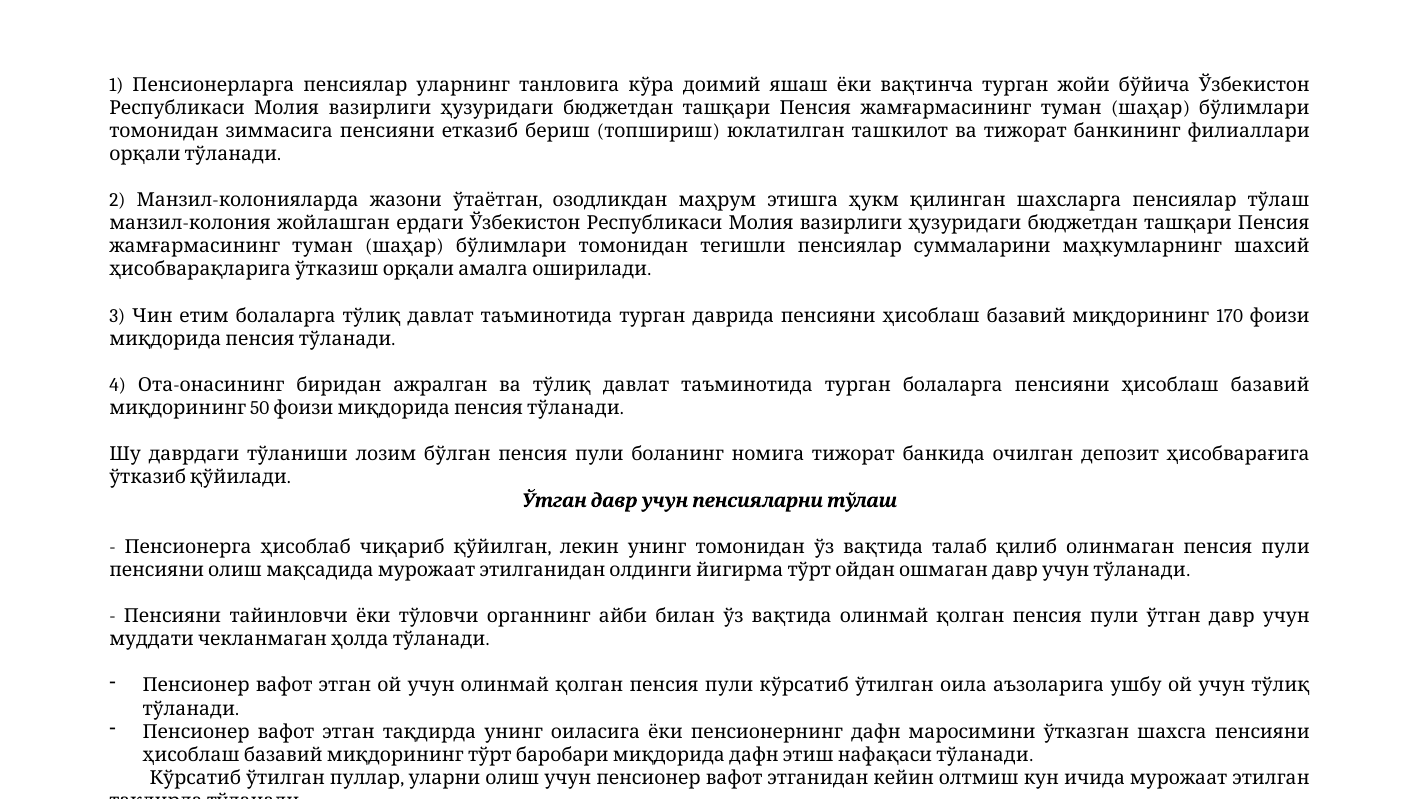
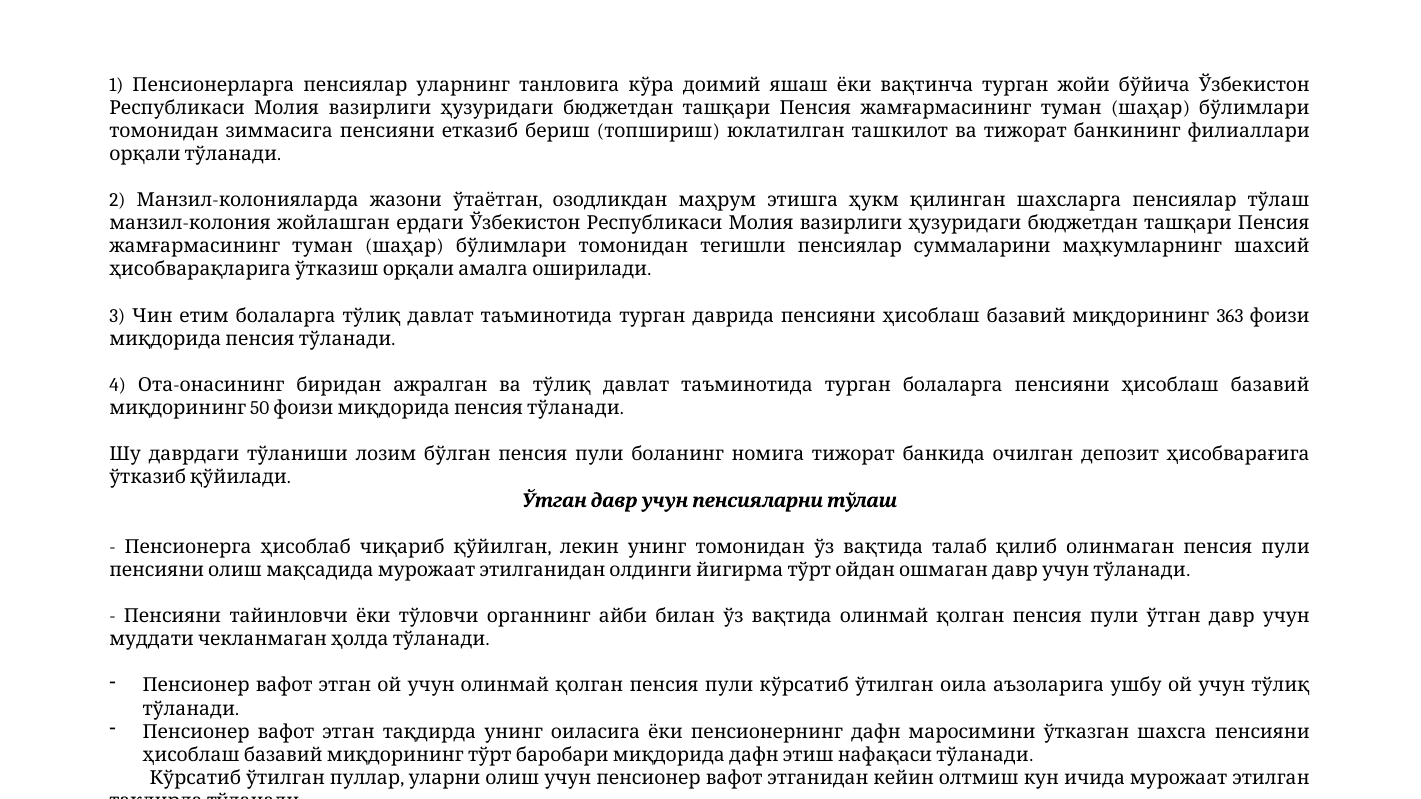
170: 170 -> 363 (1230, 316)
